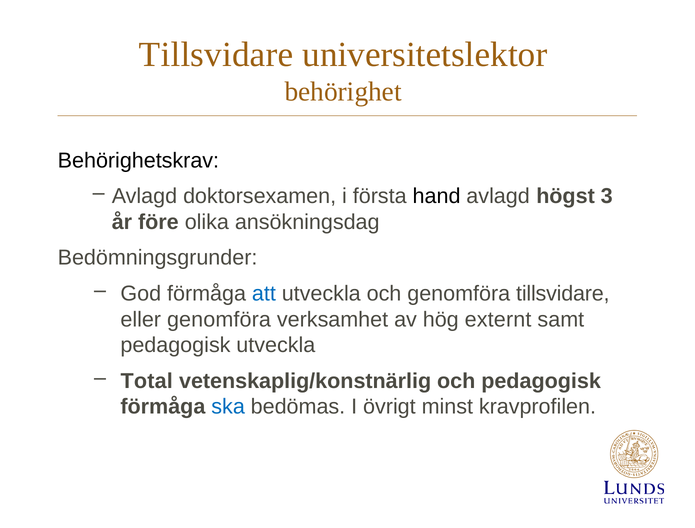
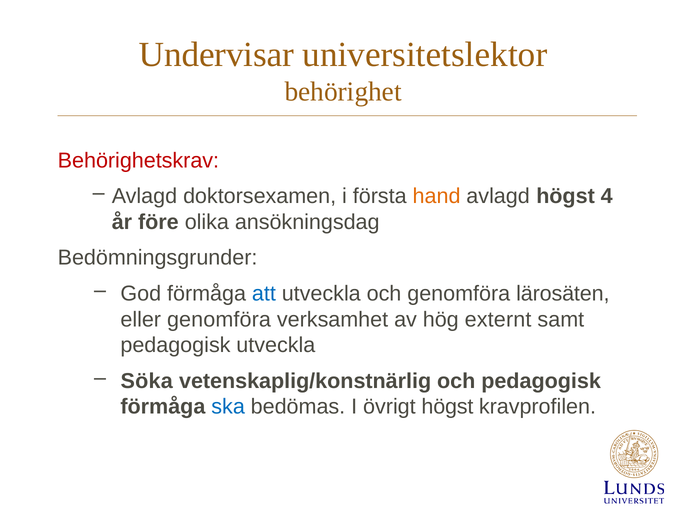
Tillsvidare: Tillsvidare -> Undervisar (216, 55)
Behörighetskrav colour: black -> red (138, 161)
hand colour: black -> orange (437, 196)
3: 3 -> 4 (607, 196)
genomföra tillsvidare: tillsvidare -> lärosäten (563, 294)
Total: Total -> Söka (147, 381)
övrigt minst: minst -> högst (447, 407)
